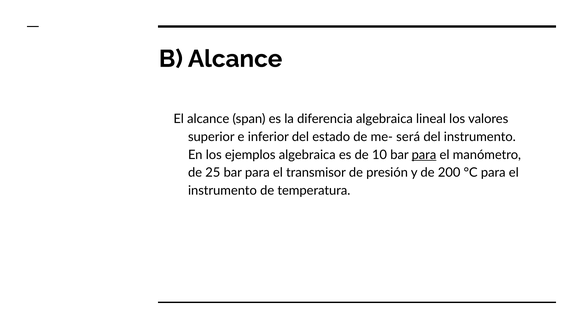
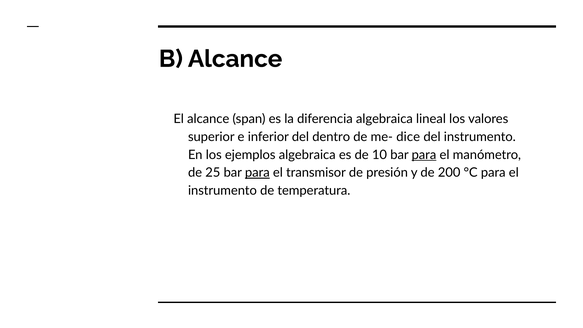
estado: estado -> dentro (331, 137)
será: será -> dice (408, 137)
para underline: none -> present (257, 173)
